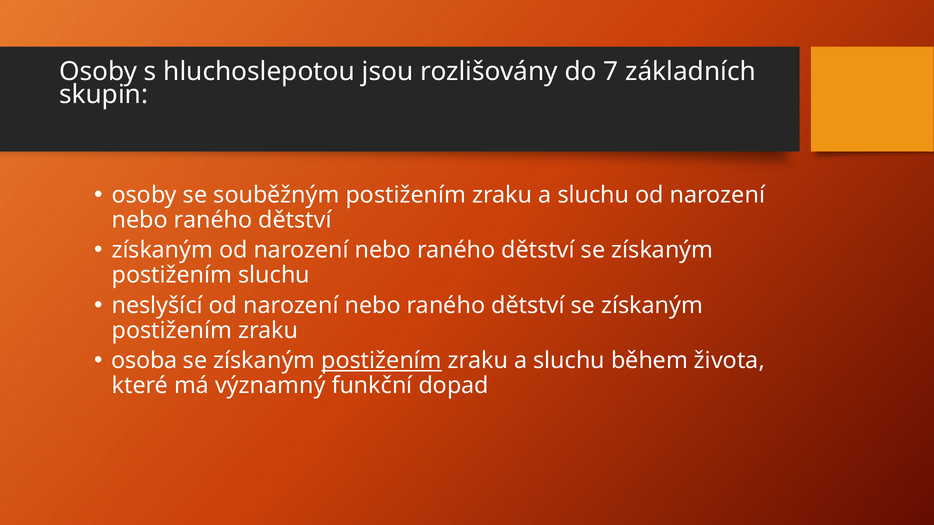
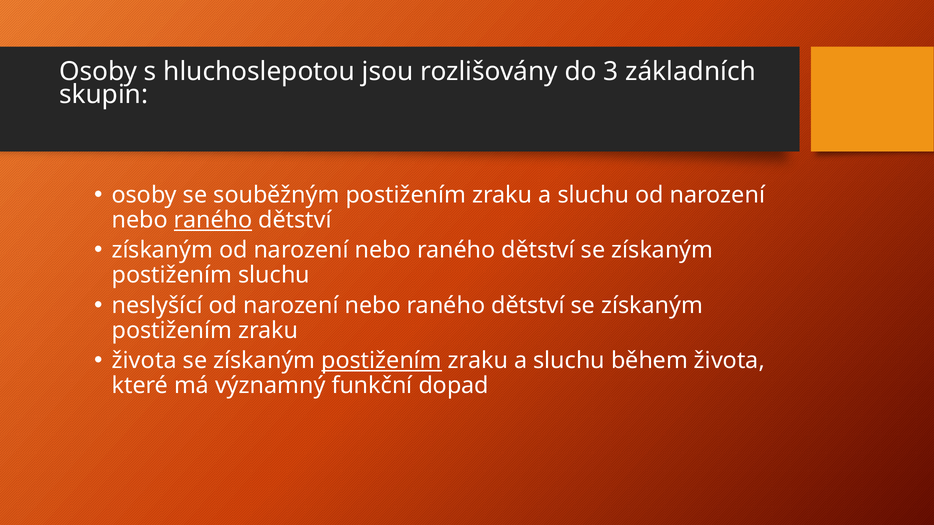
7: 7 -> 3 (611, 72)
raného underline: none -> present (213, 220)
osoba: osoba -> života (144, 361)
